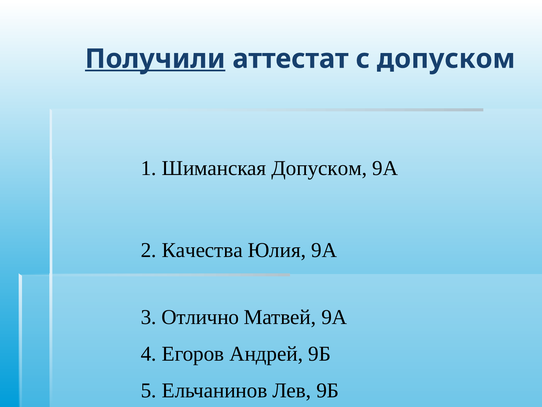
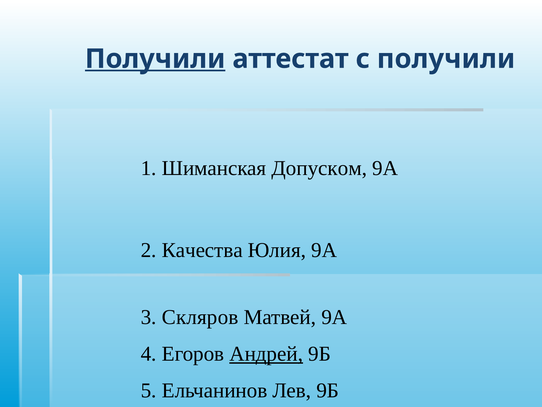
с допуском: допуском -> получили (446, 59)
Отлично: Отлично -> Скляров (200, 317)
Андрей underline: none -> present (266, 354)
